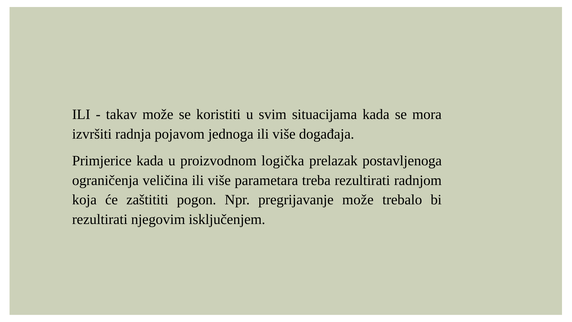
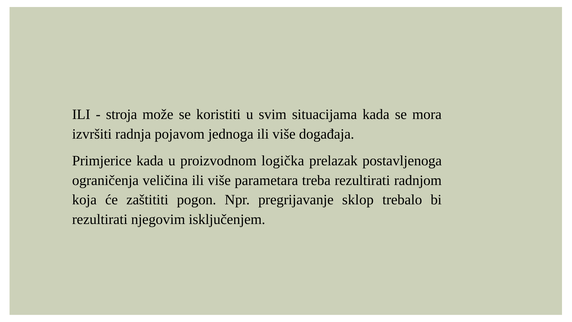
takav: takav -> stroja (122, 114)
pregrijavanje može: može -> sklop (358, 200)
